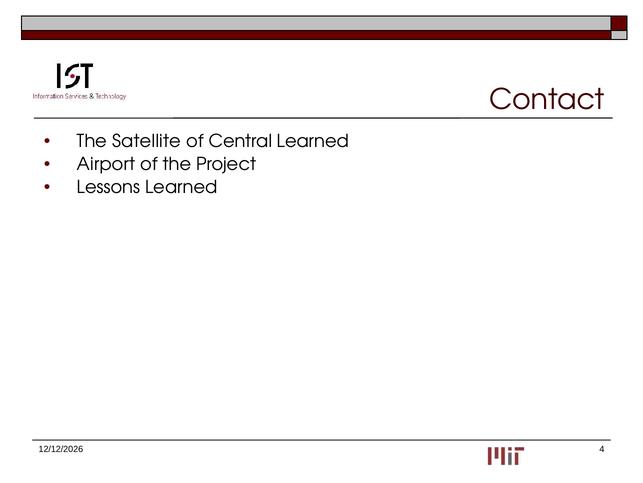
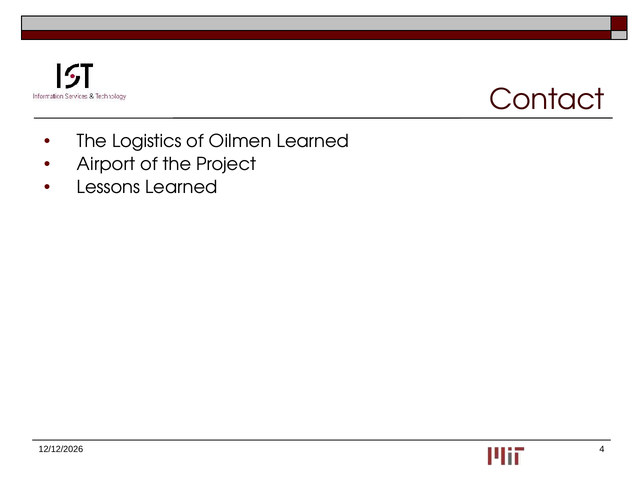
Satellite: Satellite -> Logistics (147, 141)
Central: Central -> Oilmen (240, 141)
